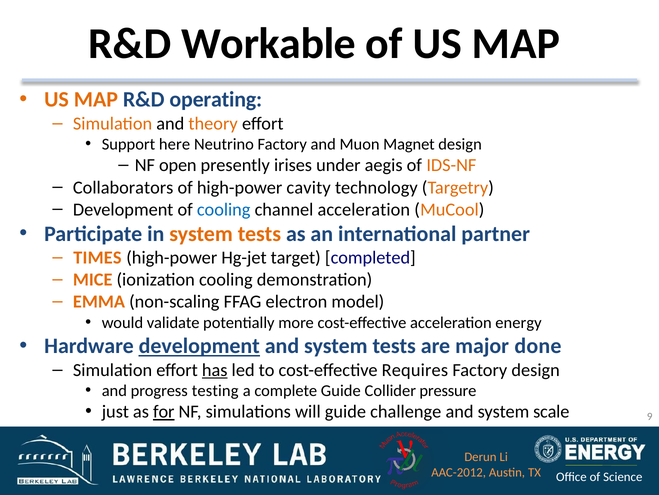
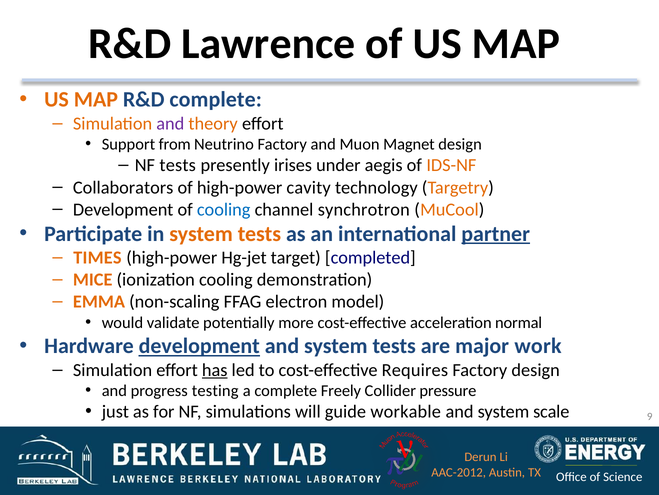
Workable: Workable -> Lawrence (268, 44)
R&D operating: operating -> complete (216, 100)
and colour: black -> purple (170, 123)
here: here -> from (175, 144)
NF open: open -> tests (178, 165)
channel acceleration: acceleration -> synchrotron (364, 209)
partner underline: none -> present (496, 234)
energy: energy -> normal (519, 322)
done: done -> work (538, 346)
complete Guide: Guide -> Freely (341, 390)
for underline: present -> none (164, 411)
challenge: challenge -> workable (406, 411)
